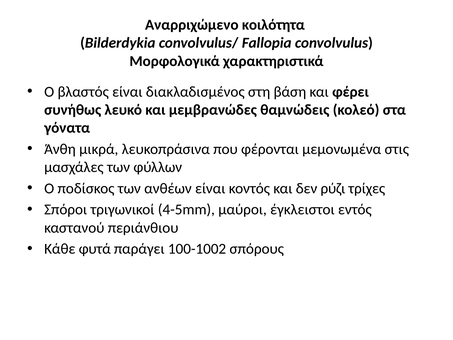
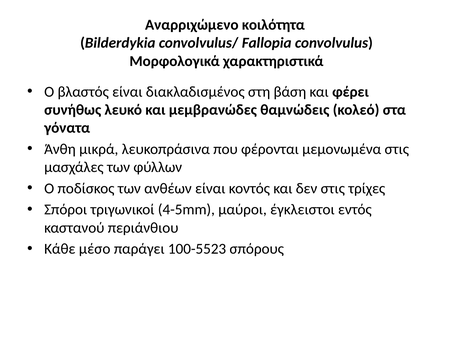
δεν ρύζι: ρύζι -> στις (333, 188)
φυτά: φυτά -> μέσο (95, 249)
100-1002: 100-1002 -> 100-5523 (197, 249)
